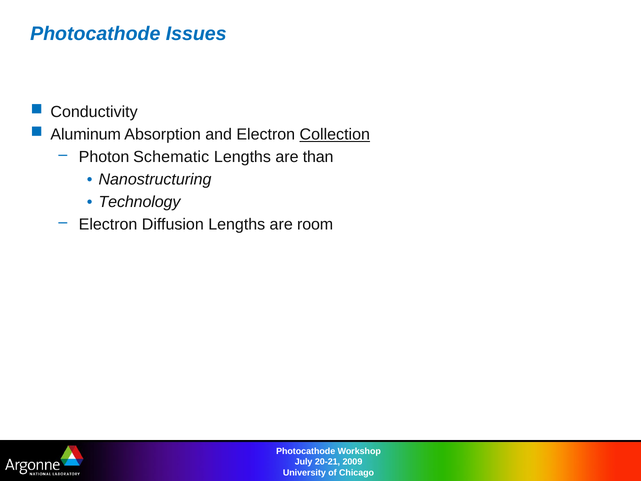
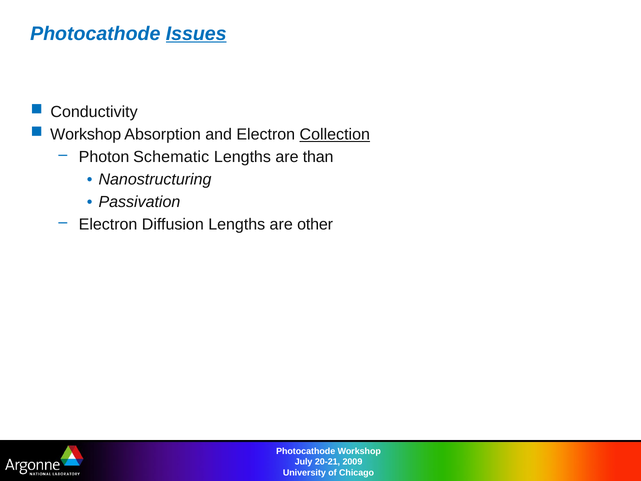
Issues underline: none -> present (196, 34)
Aluminum: Aluminum -> Workshop (86, 135)
Technology: Technology -> Passivation (139, 202)
room: room -> other (315, 224)
